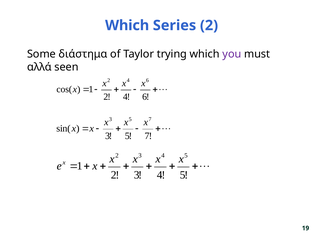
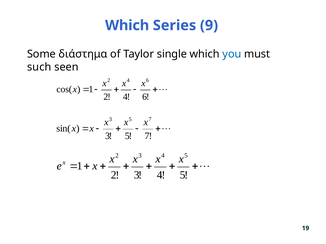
Series 2: 2 -> 9 (209, 25)
trying: trying -> single (172, 54)
you colour: purple -> blue (232, 54)
αλλά: αλλά -> such (39, 67)
